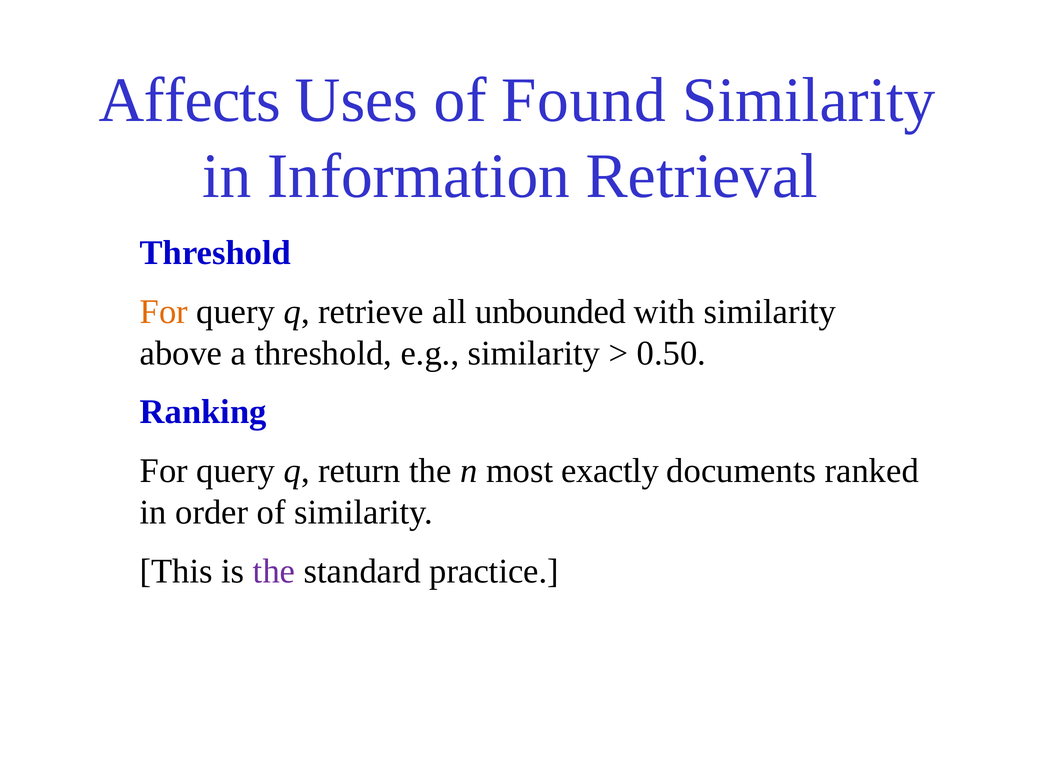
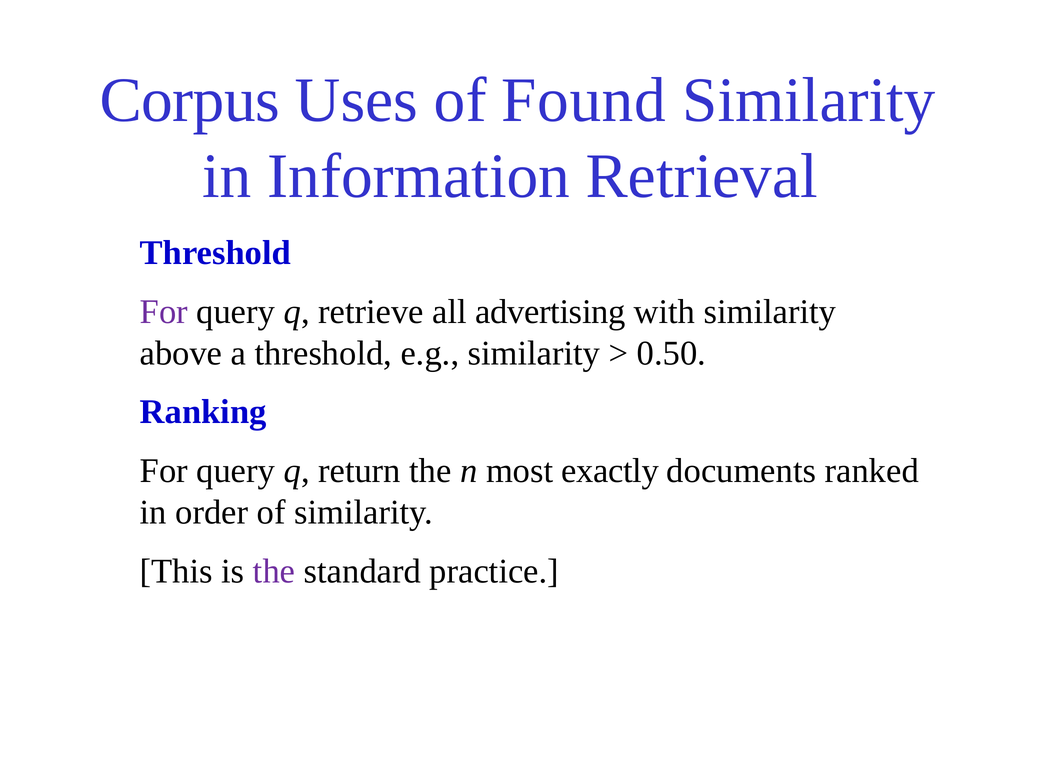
Affects: Affects -> Corpus (190, 100)
For colour: orange -> purple (164, 312)
unbounded: unbounded -> advertising (550, 312)
